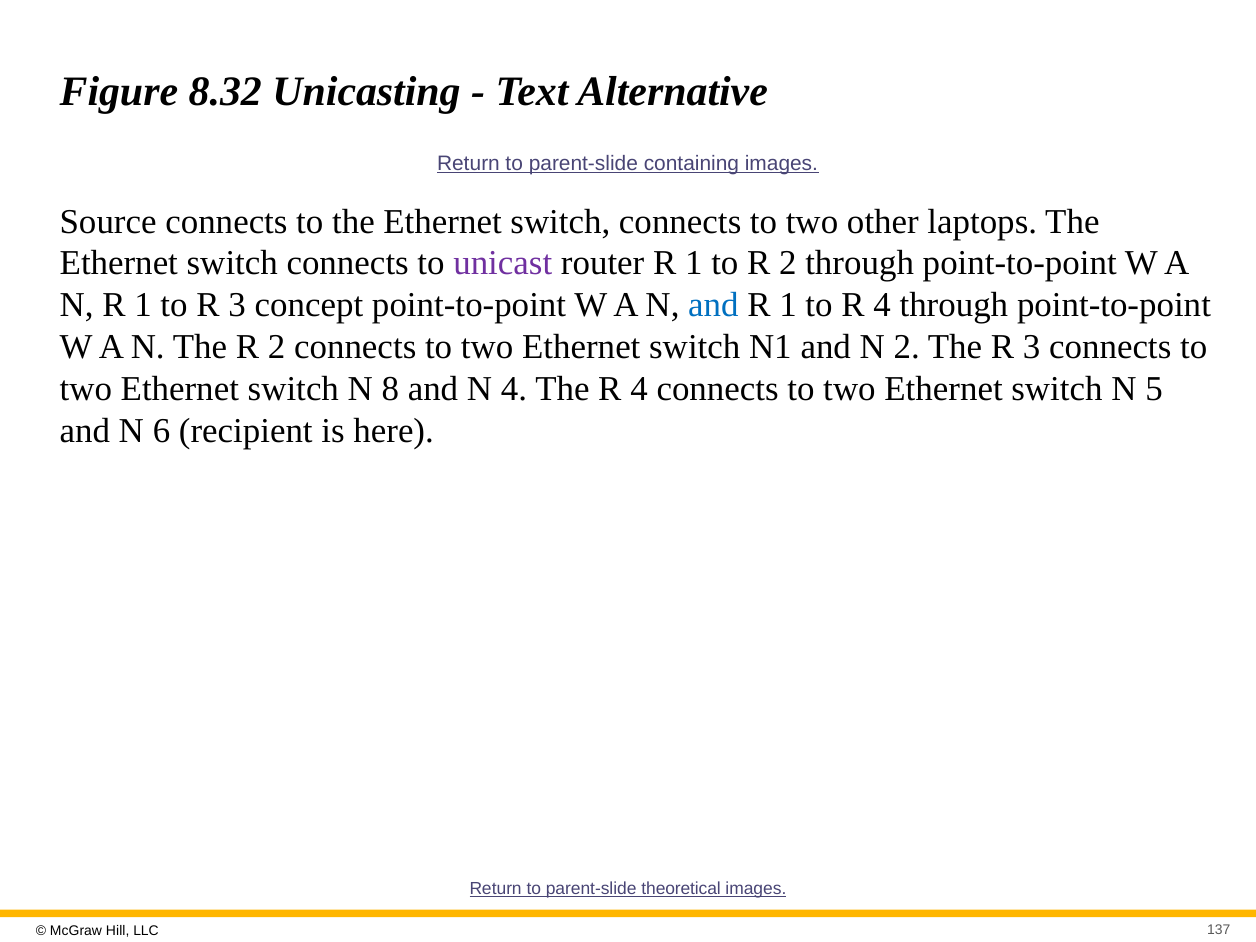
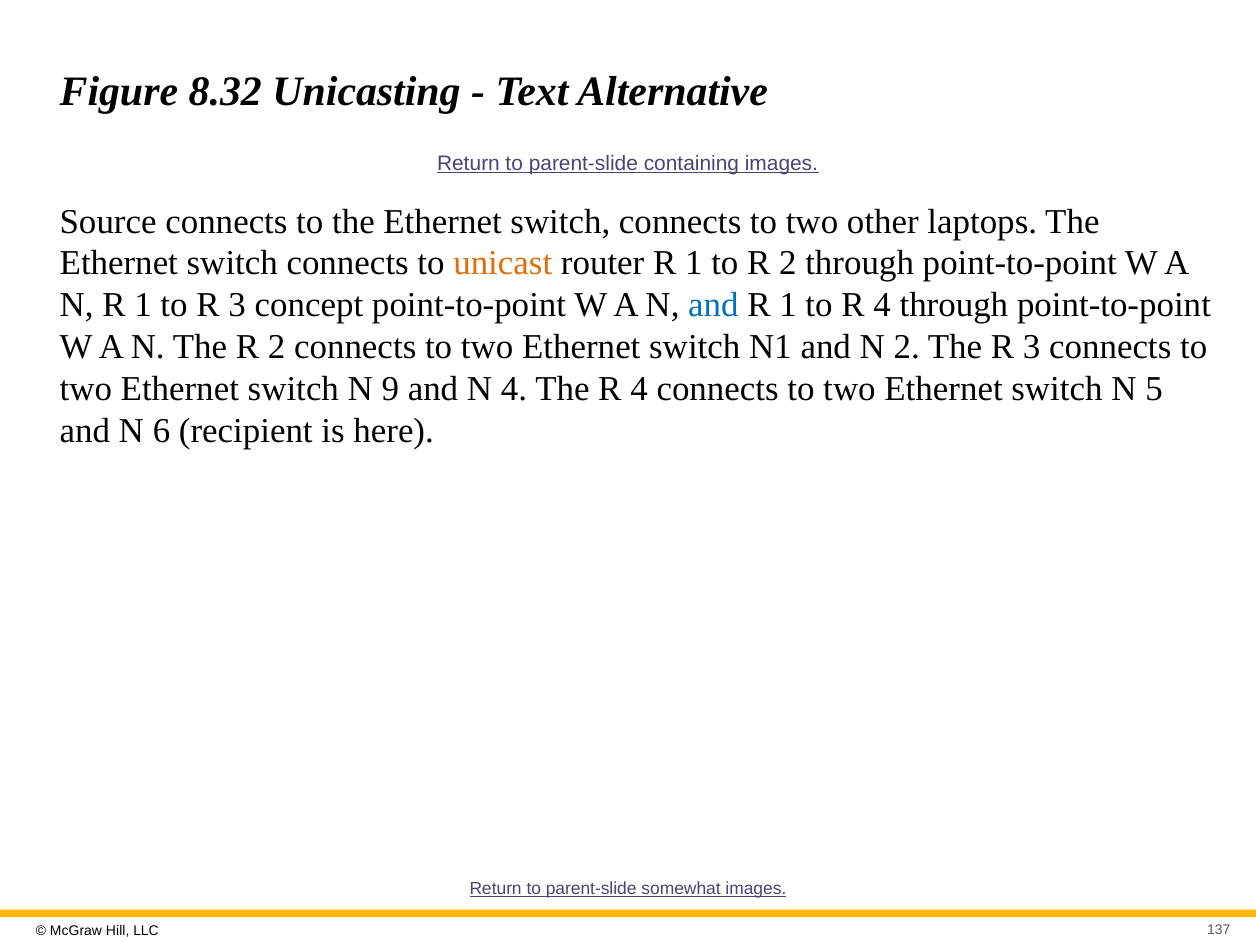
unicast colour: purple -> orange (503, 263)
8: 8 -> 9 (390, 389)
theoretical: theoretical -> somewhat (681, 888)
